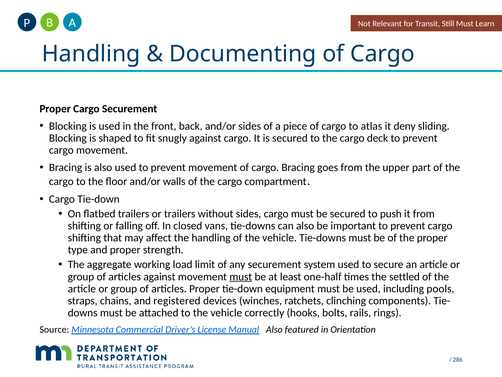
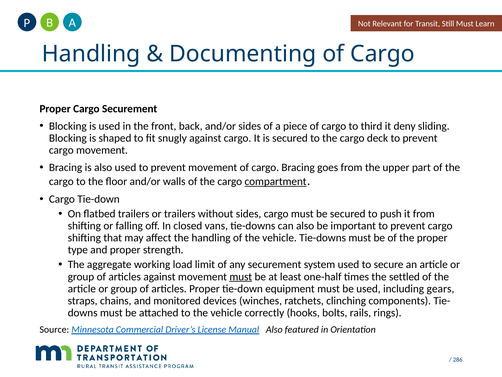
atlas: atlas -> third (372, 126)
compartment underline: none -> present (276, 181)
pools: pools -> gears (440, 288)
registered: registered -> monitored (177, 300)
